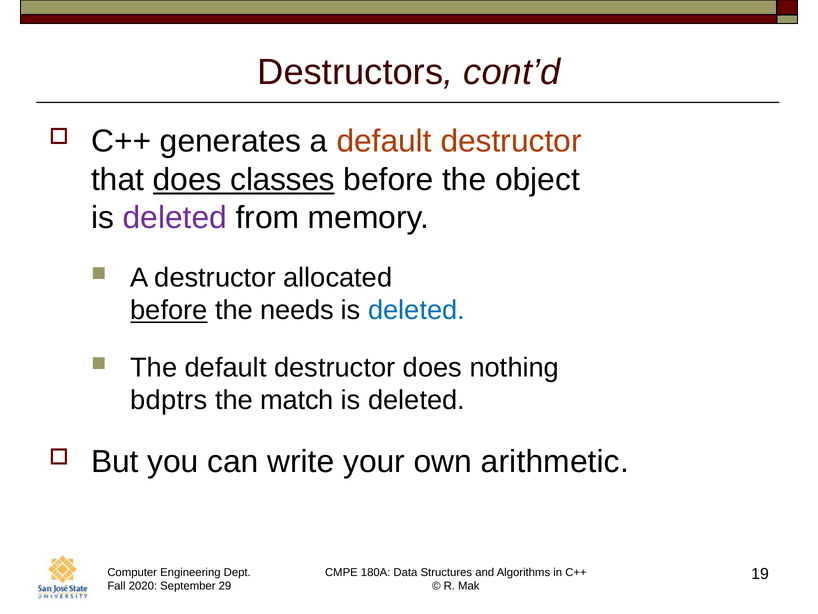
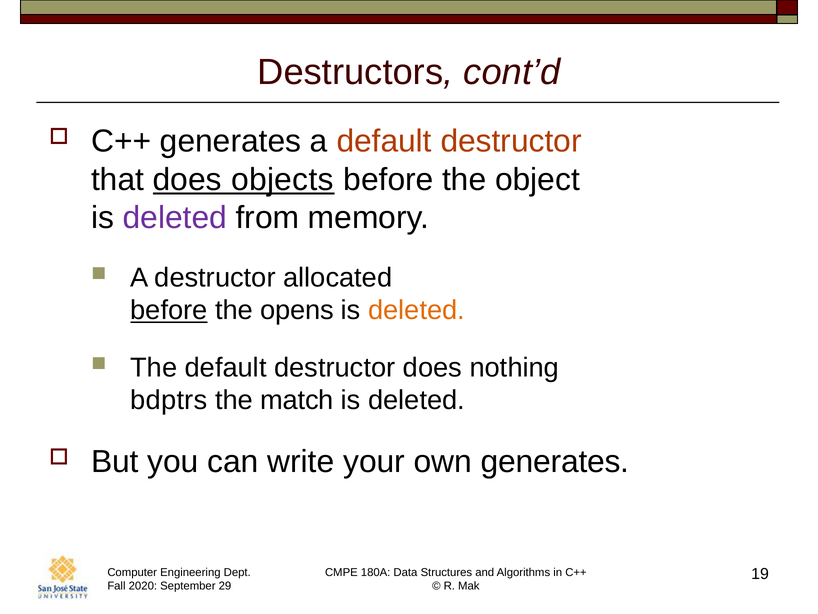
classes: classes -> objects (282, 179)
needs: needs -> opens (297, 310)
deleted colour: blue -> orange (417, 310)
own arithmetic: arithmetic -> generates (555, 461)
